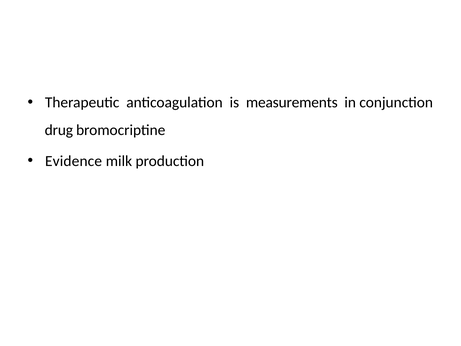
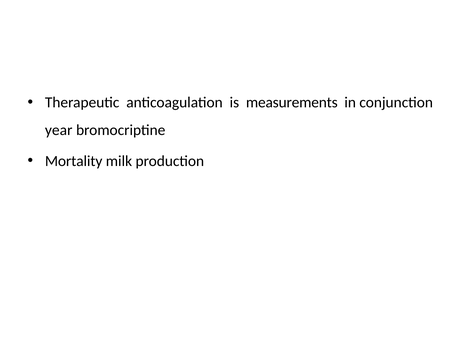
drug: drug -> year (59, 130)
Evidence: Evidence -> Mortality (74, 161)
